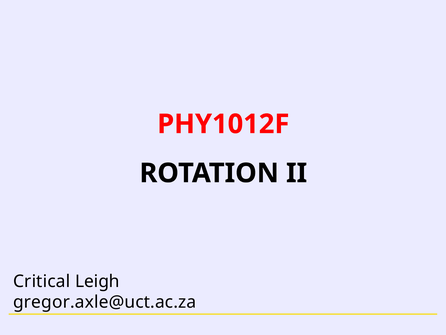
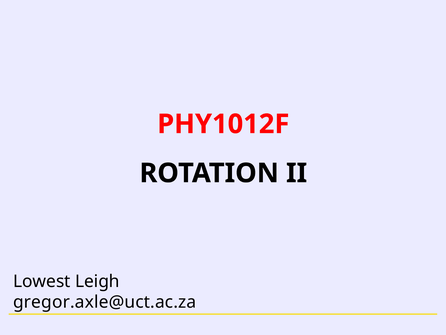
Critical: Critical -> Lowest (42, 281)
